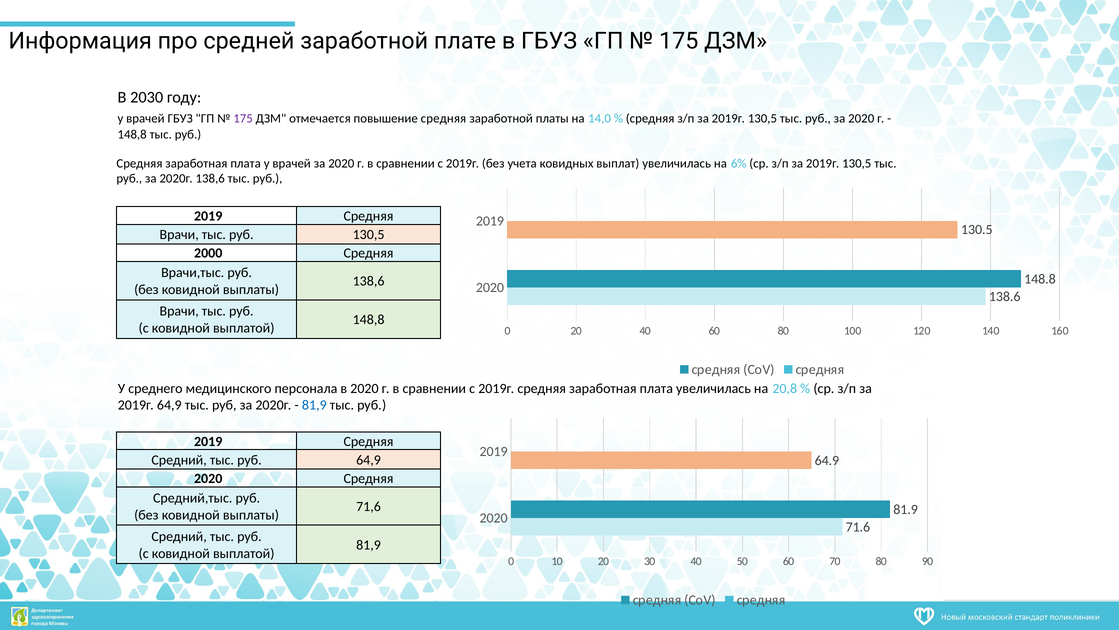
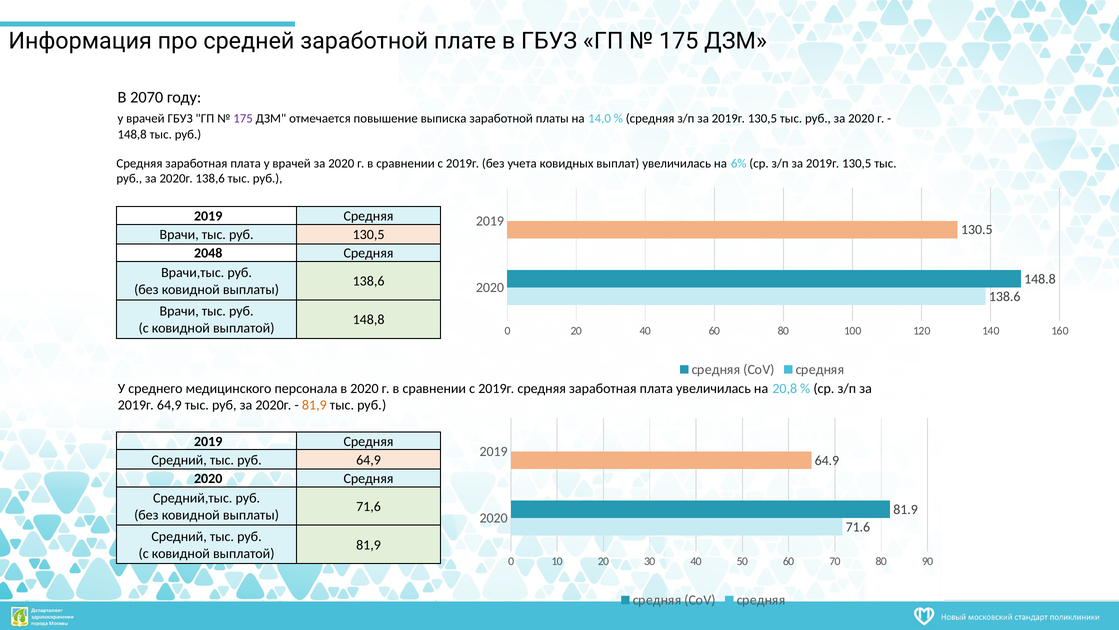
2030: 2030 -> 2070 (147, 97)
повышение средняя: средняя -> выписка (444, 119)
2000: 2000 -> 2048 (208, 253)
81,9 colour: blue -> orange (314, 405)
